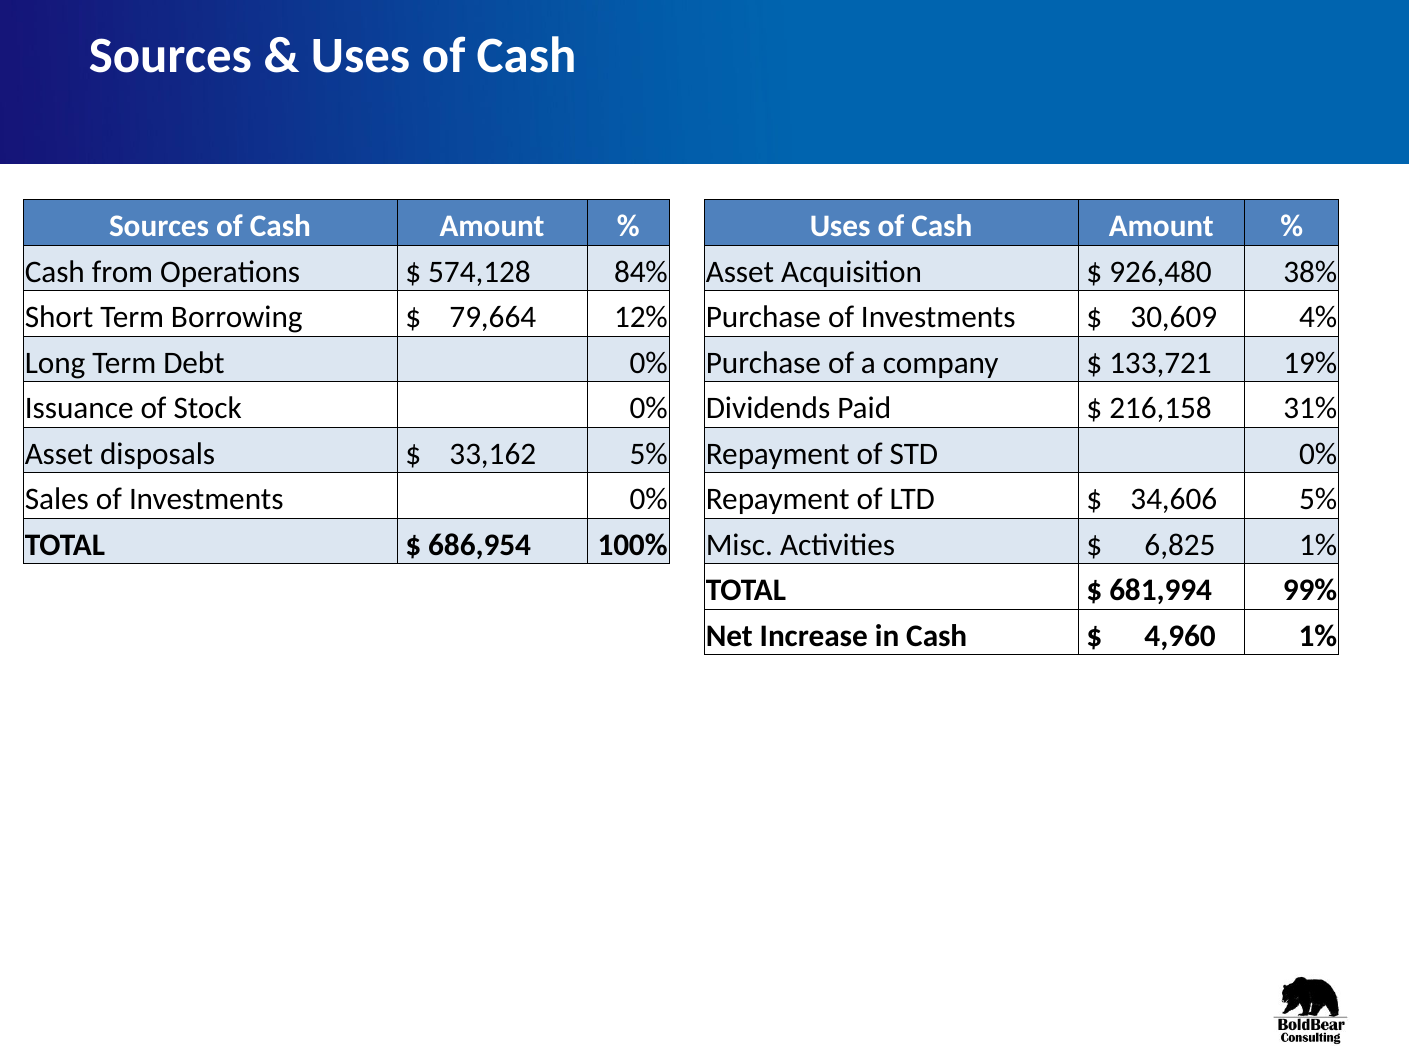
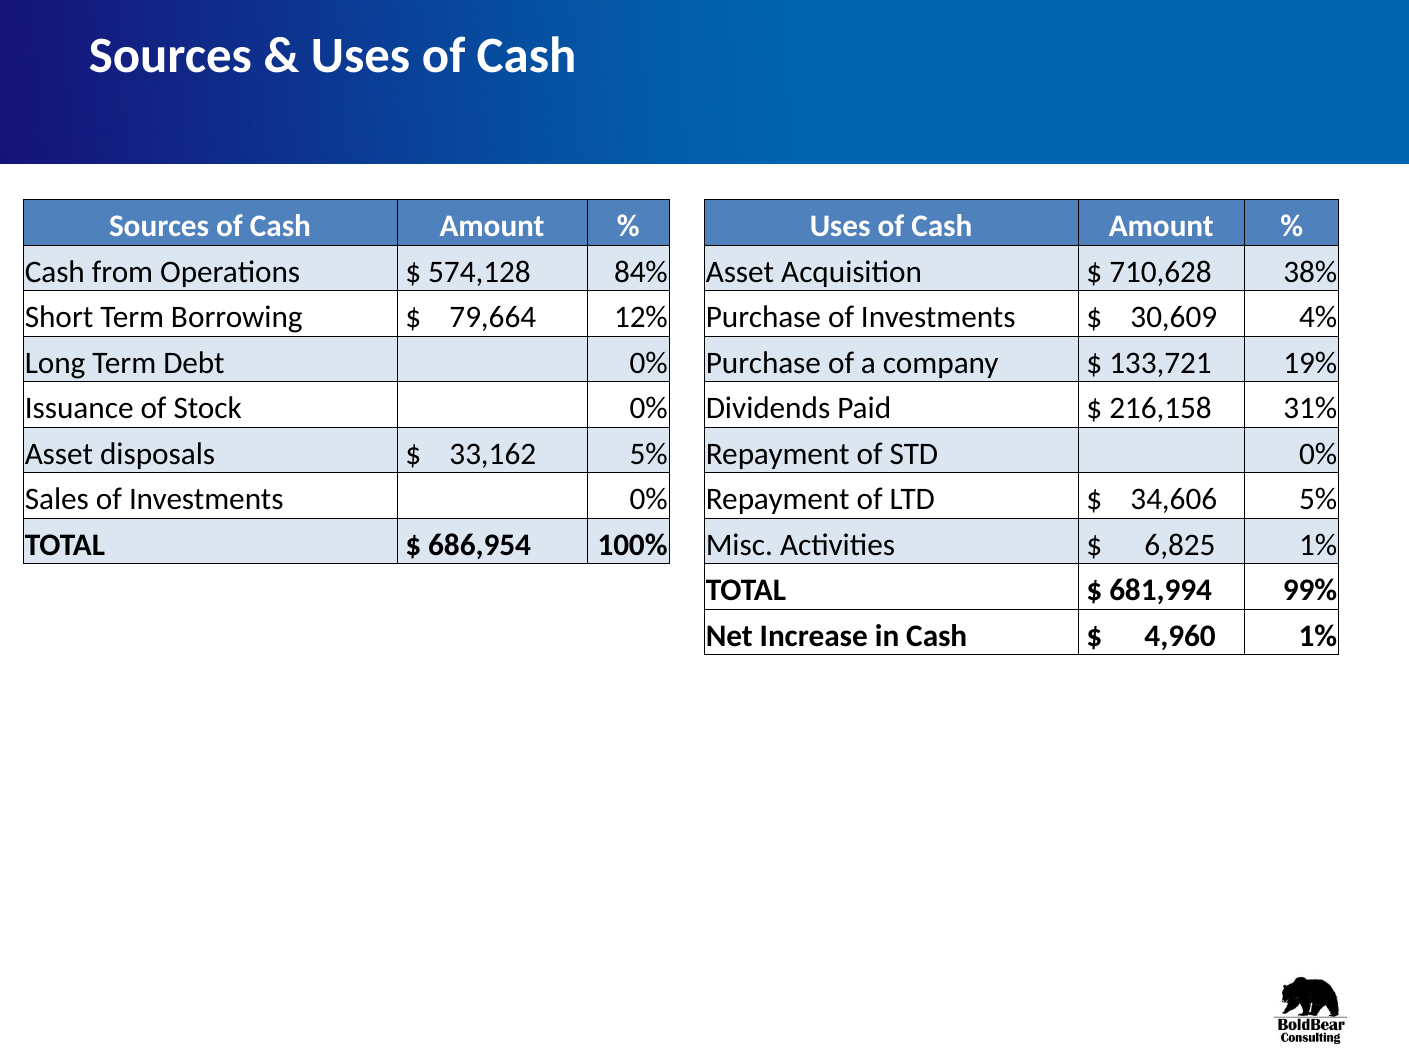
926,480: 926,480 -> 710,628 (1161, 272)
